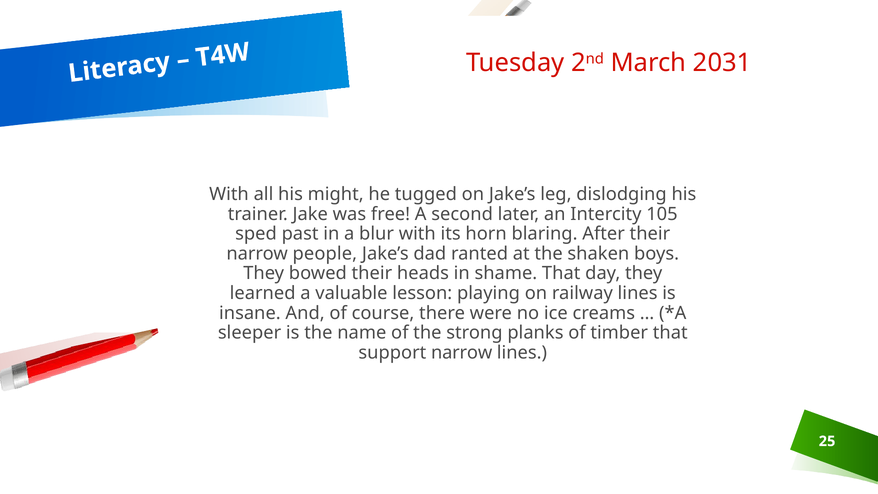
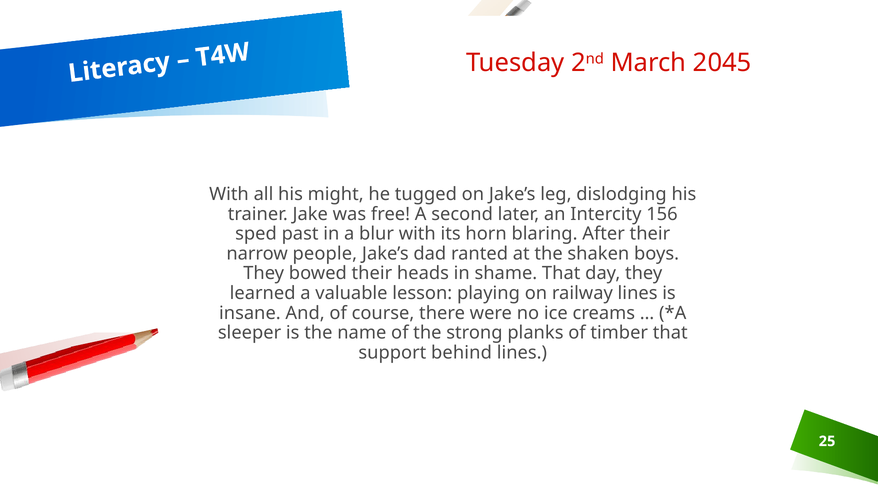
2031: 2031 -> 2045 (722, 63)
105: 105 -> 156 (662, 214)
support narrow: narrow -> behind (461, 352)
